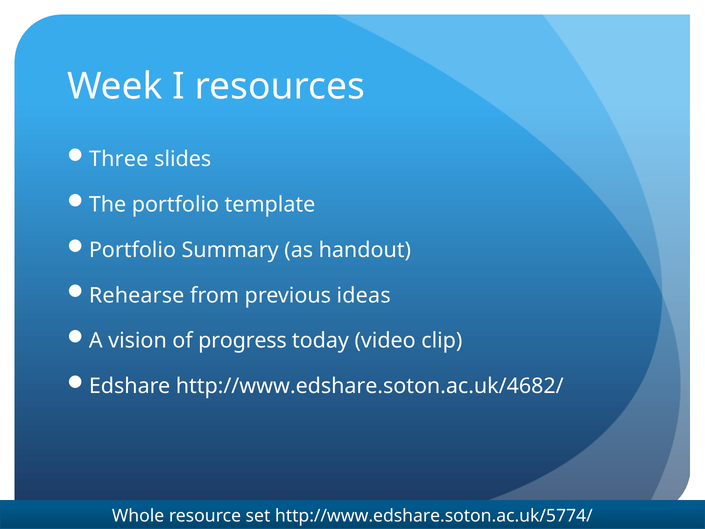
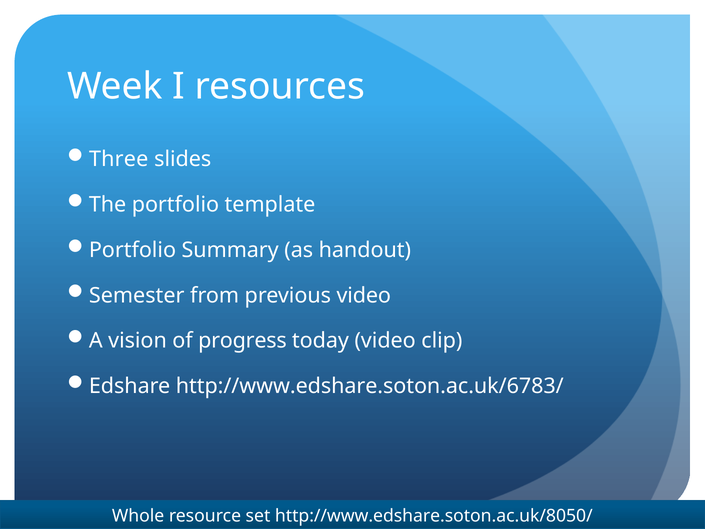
Rehearse: Rehearse -> Semester (137, 295)
previous ideas: ideas -> video (364, 295)
http://www.edshare.soton.ac.uk/4682/: http://www.edshare.soton.ac.uk/4682/ -> http://www.edshare.soton.ac.uk/6783/ (370, 386)
http://www.edshare.soton.ac.uk/5774/: http://www.edshare.soton.ac.uk/5774/ -> http://www.edshare.soton.ac.uk/8050/ (434, 516)
